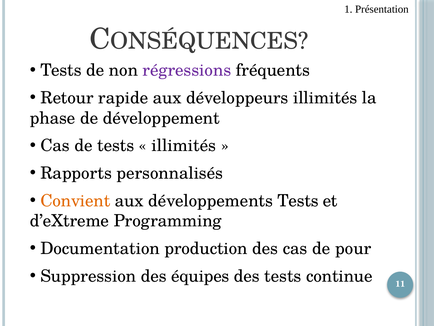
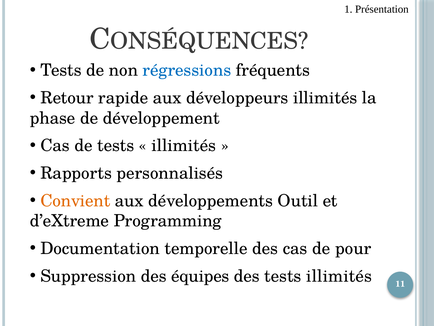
régressions colour: purple -> blue (187, 70)
développements Tests: Tests -> Outil (298, 200)
production: production -> temporelle (206, 248)
tests continue: continue -> illimités (339, 276)
